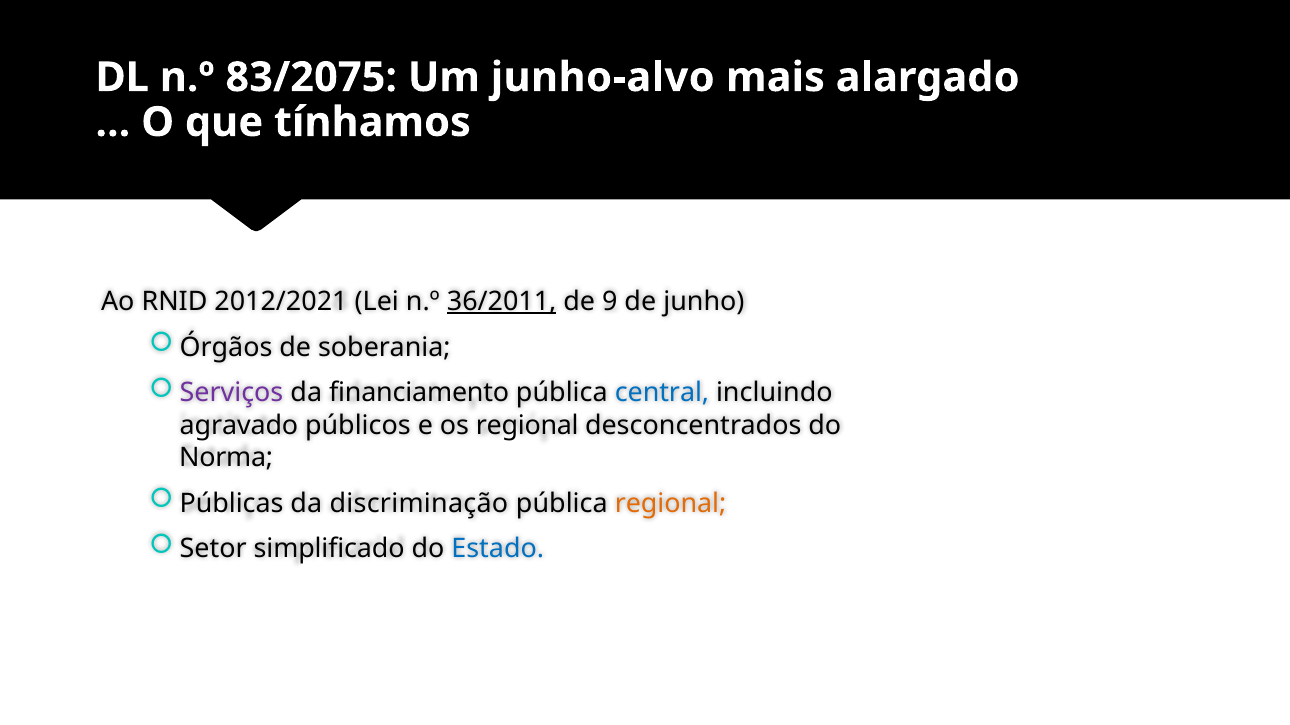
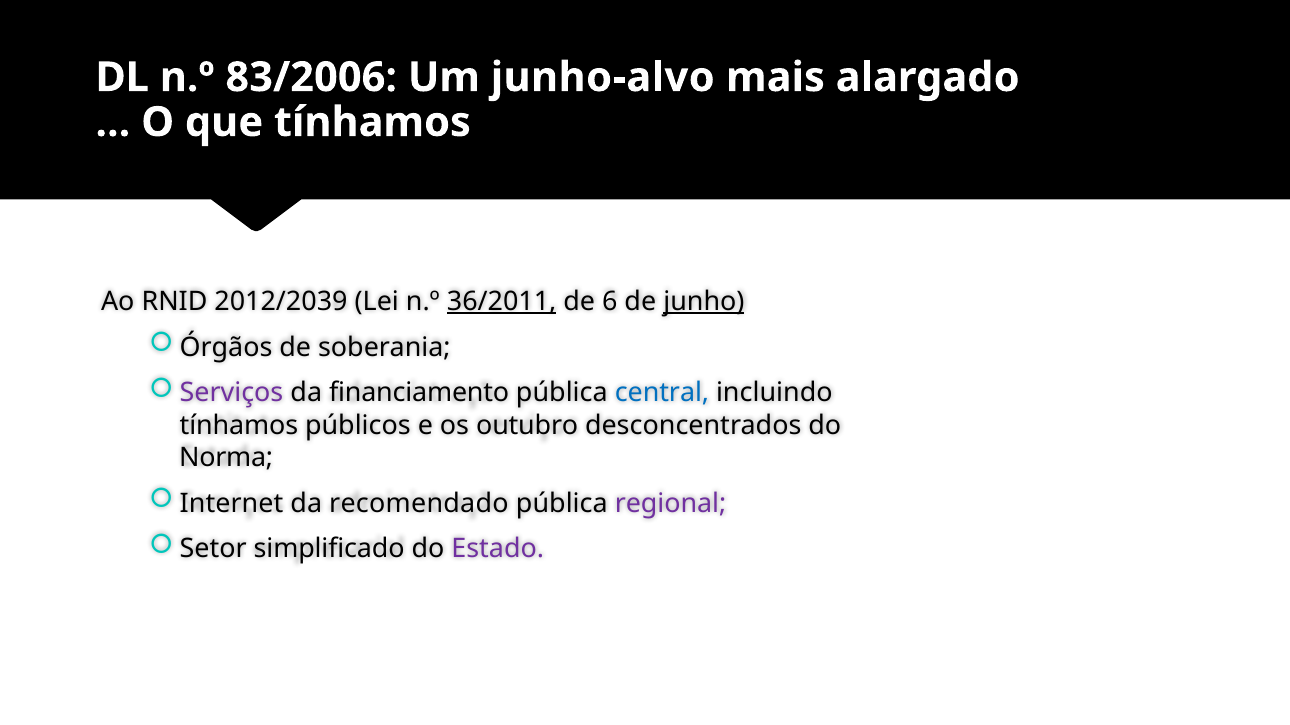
83/2075: 83/2075 -> 83/2006 (311, 77)
2012/2021: 2012/2021 -> 2012/2039 (281, 302)
9: 9 -> 6 (610, 302)
junho underline: none -> present (704, 302)
agravado: agravado -> tínhamos (239, 426)
os regional: regional -> outubro (527, 426)
Públicas: Públicas -> Internet (232, 504)
discriminação: discriminação -> recomendado (419, 504)
regional colour: orange -> purple (671, 504)
Estado colour: blue -> purple (498, 549)
